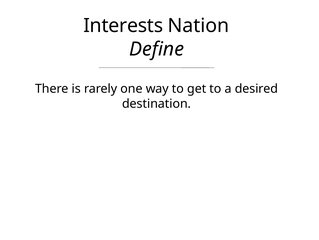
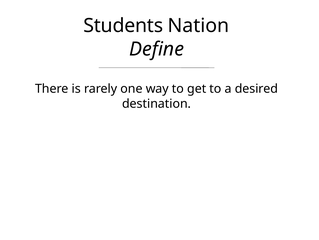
Interests: Interests -> Students (123, 26)
